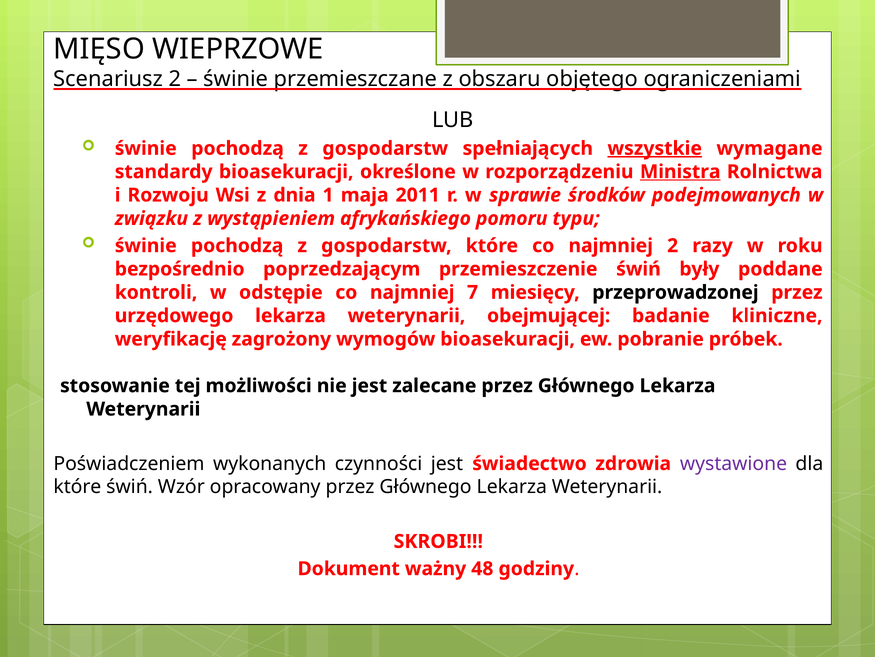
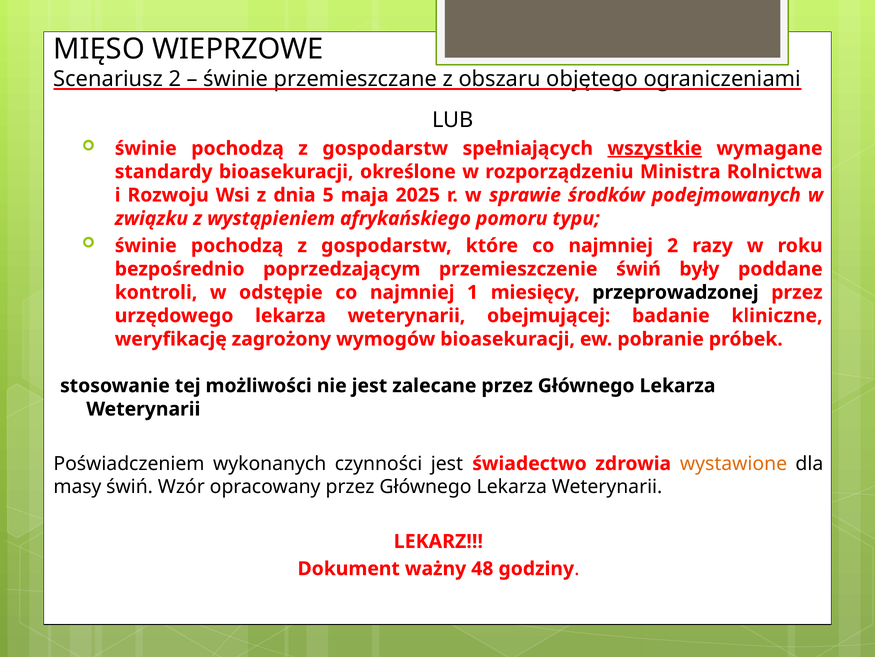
Ministra underline: present -> none (680, 172)
1: 1 -> 5 (328, 195)
2011: 2011 -> 2025 (418, 195)
7: 7 -> 1 (473, 292)
wystawione colour: purple -> orange (734, 463)
które: które -> masy (77, 486)
SKROBI: SKROBI -> LEKARZ (438, 541)
